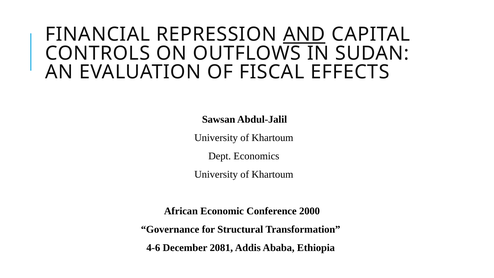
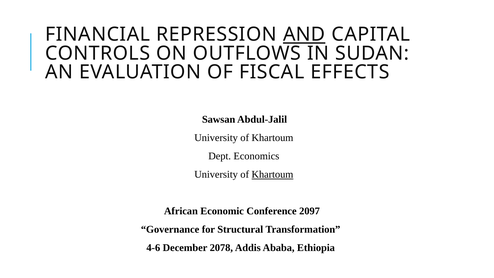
Khartoum underline: none -> present (272, 174)
2000: 2000 -> 2097 (310, 211)
2081: 2081 -> 2078 (221, 248)
